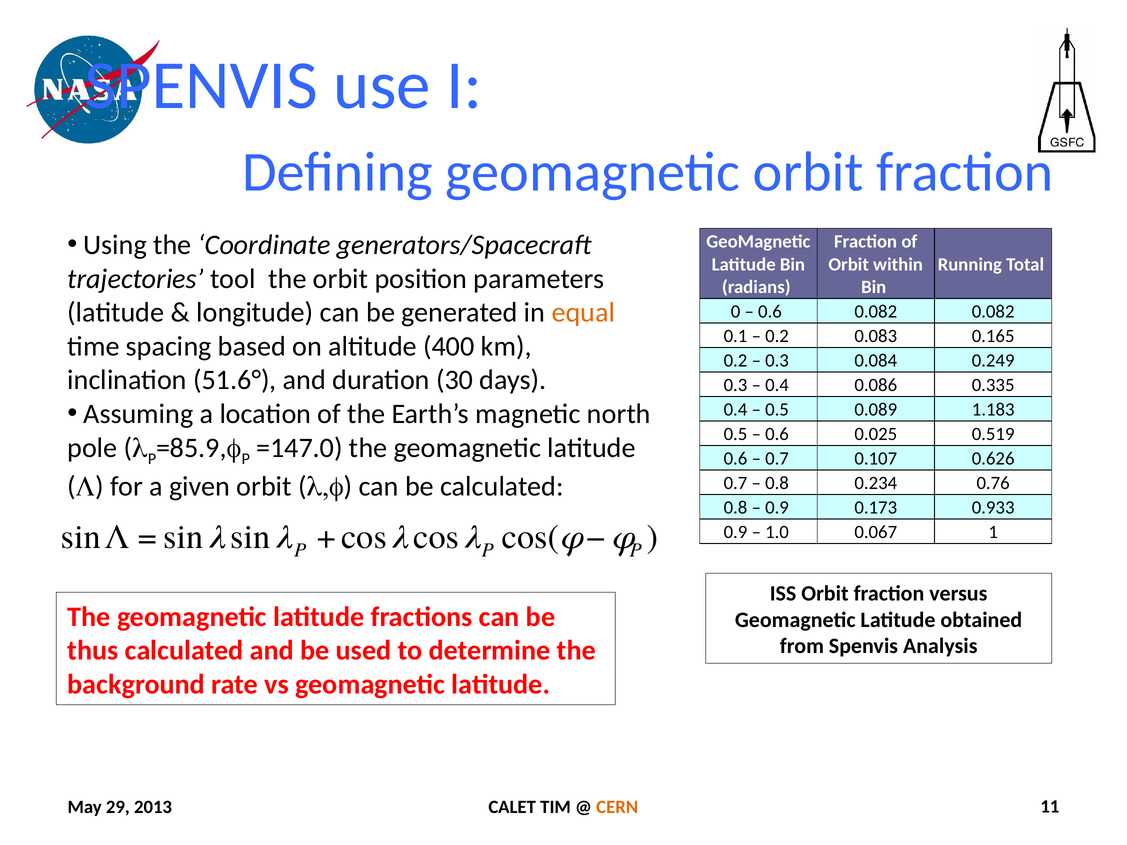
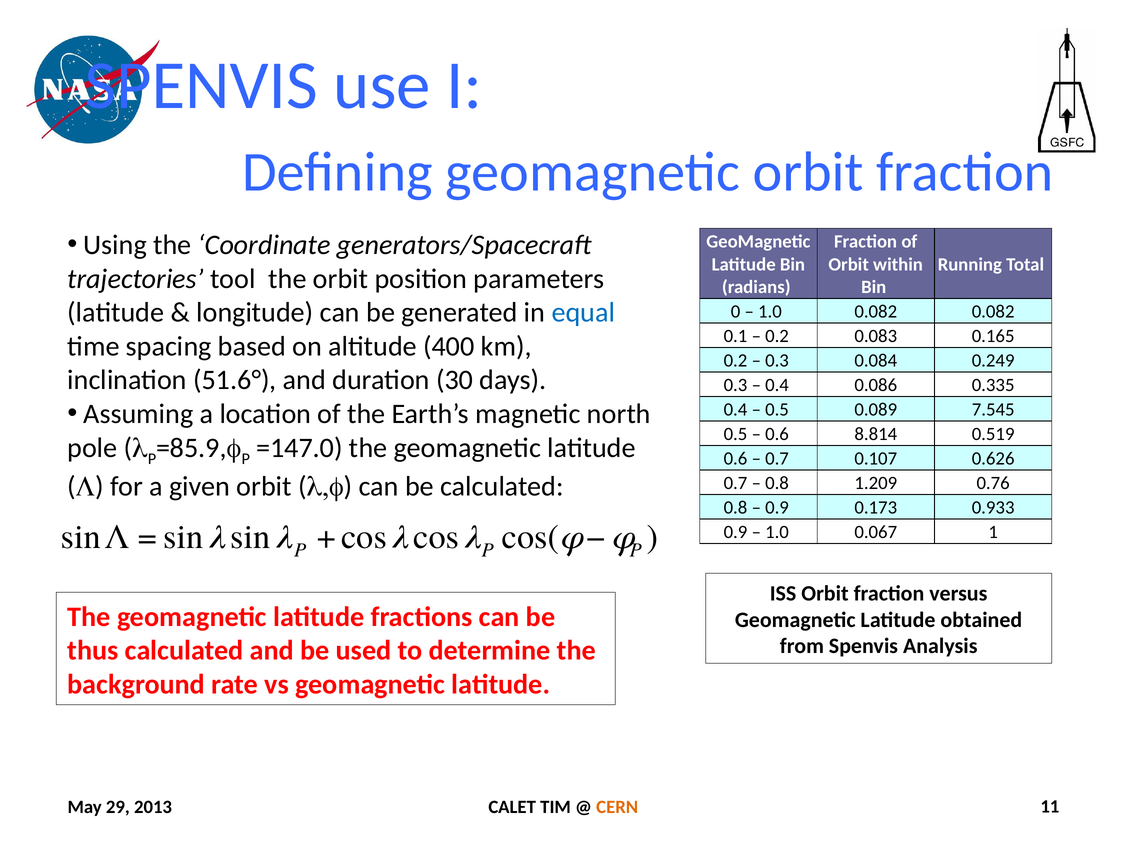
equal colour: orange -> blue (583, 313)
0.6: 0.6 -> 1.0 (770, 312)
1.183: 1.183 -> 7.545 (993, 410)
0.025: 0.025 -> 8.814 (876, 434)
0.234: 0.234 -> 1.209 (876, 483)
